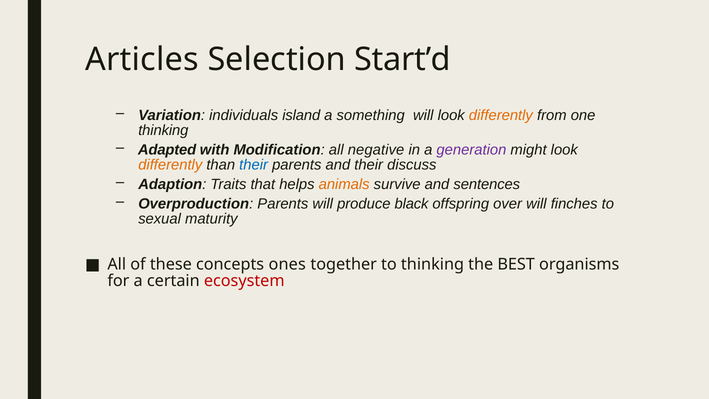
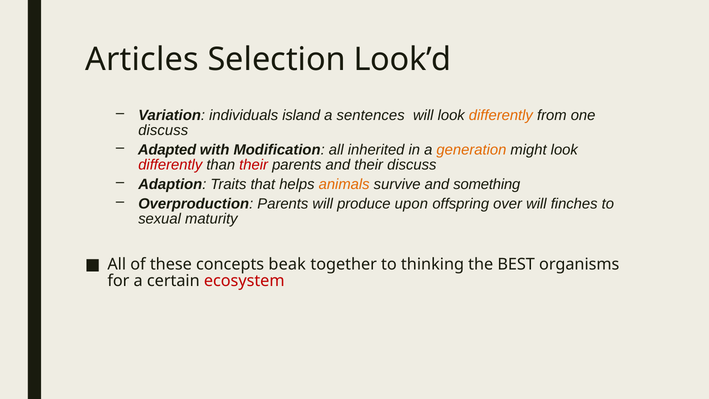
Start’d: Start’d -> Look’d (403, 60)
something: something -> sentences (371, 115)
thinking: thinking -> discuss (163, 130)
negative: negative -> inherited (376, 150)
generation colour: purple -> orange (471, 150)
differently colour: orange -> red (170, 165)
their colour: blue -> red (254, 165)
sentences: sentences -> something (487, 184)
black: black -> upon (411, 204)
ones: ones -> beak (287, 264)
